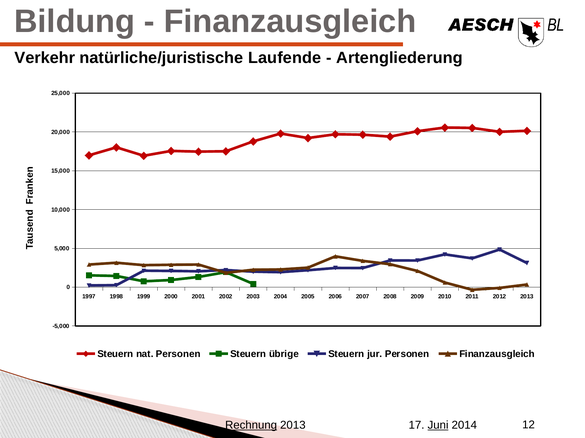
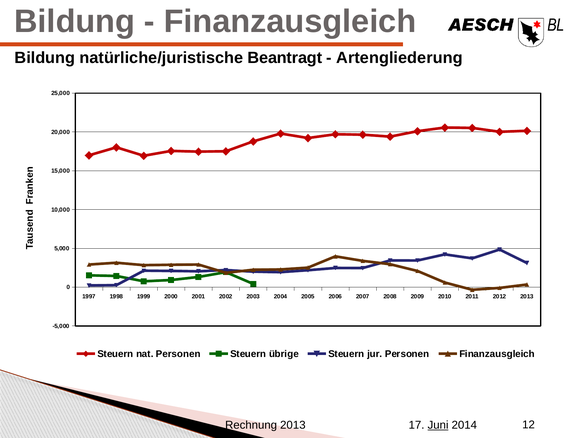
Verkehr: Verkehr -> Bildung (45, 58)
Laufende: Laufende -> Beantragt (285, 58)
Rechnung underline: present -> none (251, 426)
